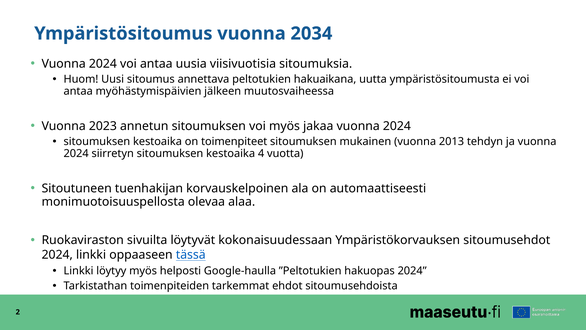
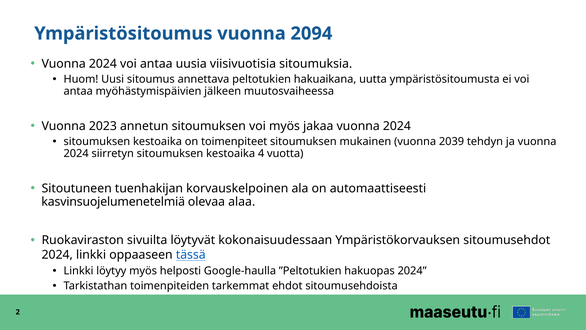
2034: 2034 -> 2094 (311, 33)
2013: 2013 -> 2039 (452, 141)
monimuotoisuuspellosta: monimuotoisuuspellosta -> kasvinsuojelumenetelmiä (113, 201)
